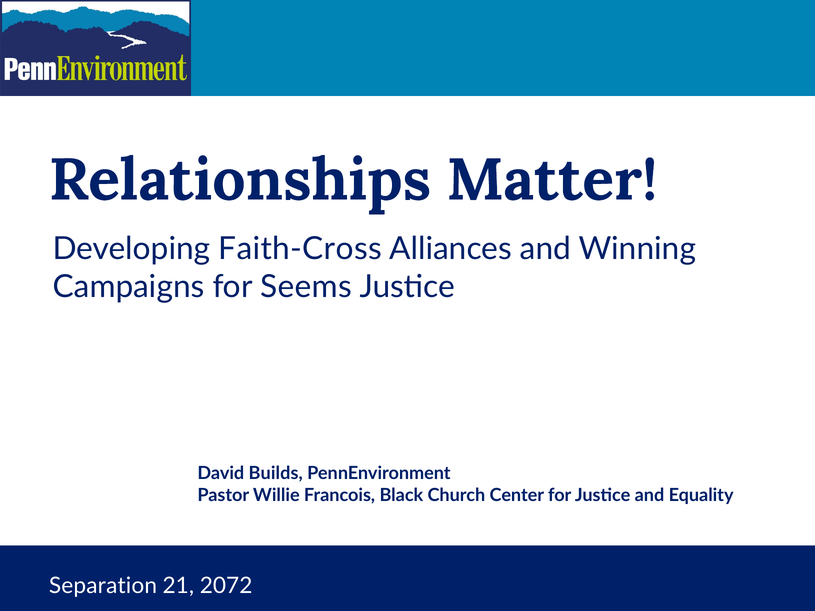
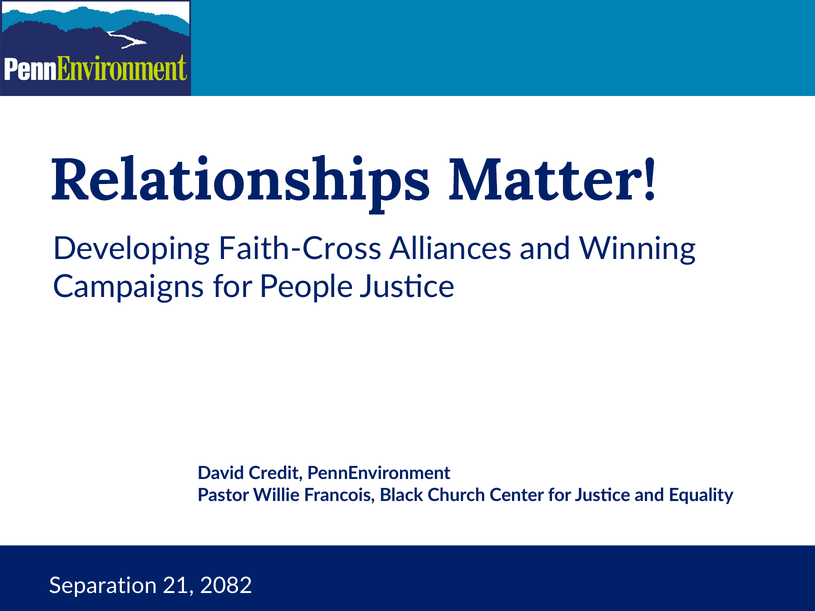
Seems: Seems -> People (306, 287)
Builds: Builds -> Credit (276, 474)
2072: 2072 -> 2082 (226, 586)
